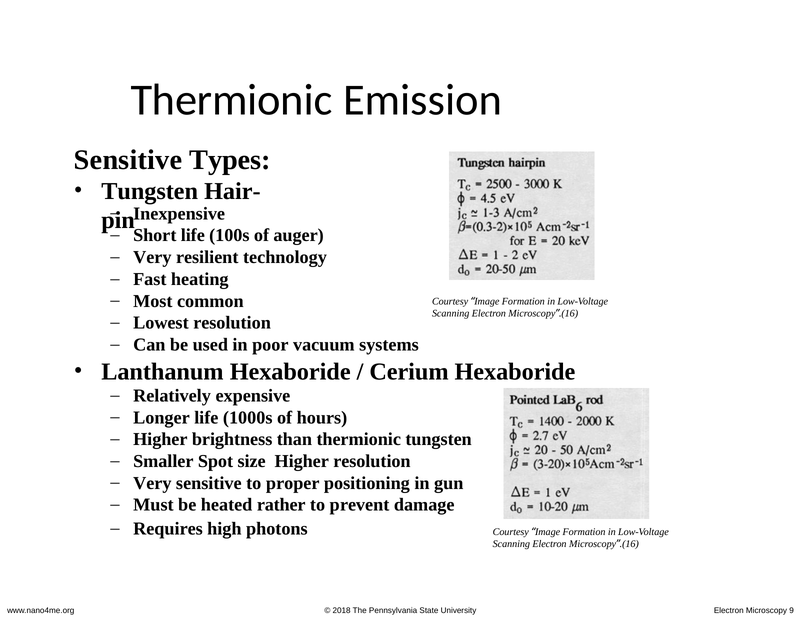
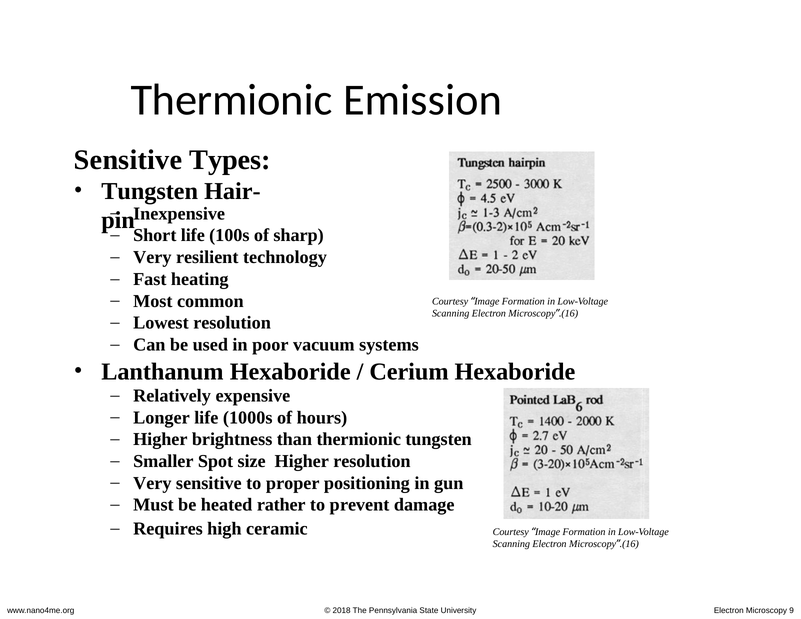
auger: auger -> sharp (299, 235)
photons: photons -> ceramic (277, 529)
